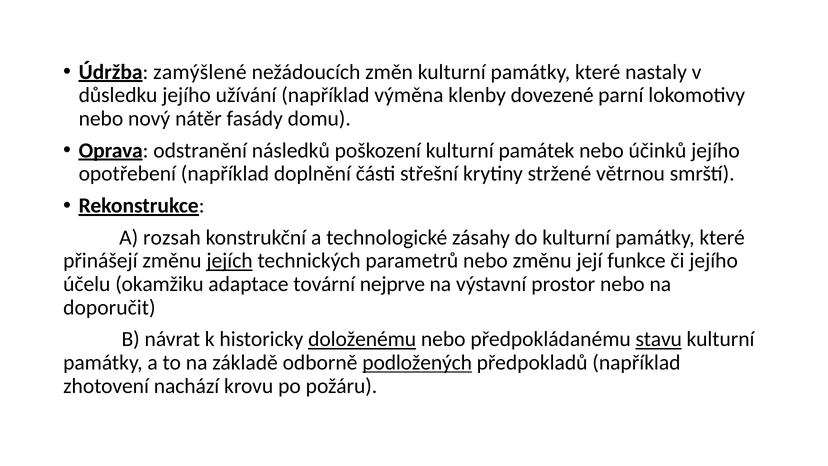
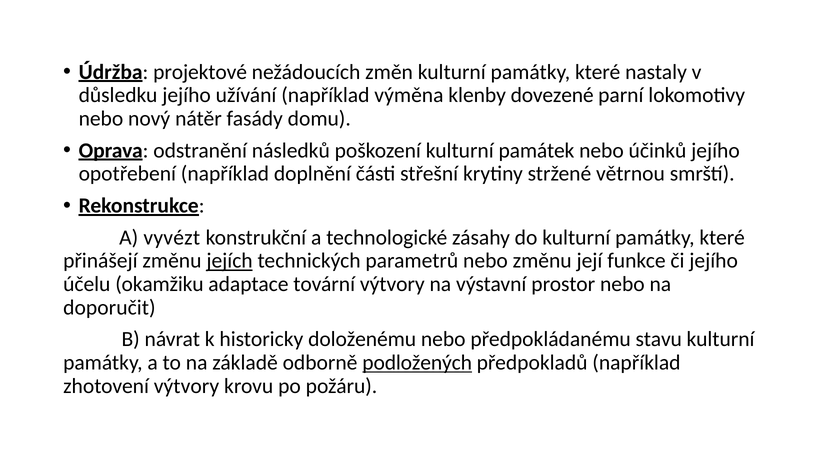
zamýšlené: zamýšlené -> projektové (200, 72)
rozsah: rozsah -> vyvézt (172, 237)
tovární nejprve: nejprve -> výtvory (392, 284)
doloženému underline: present -> none (362, 339)
stavu underline: present -> none (659, 339)
zhotovení nachází: nachází -> výtvory (186, 386)
